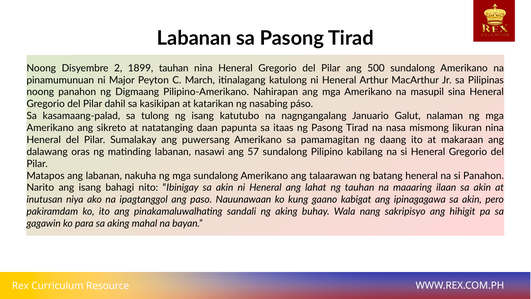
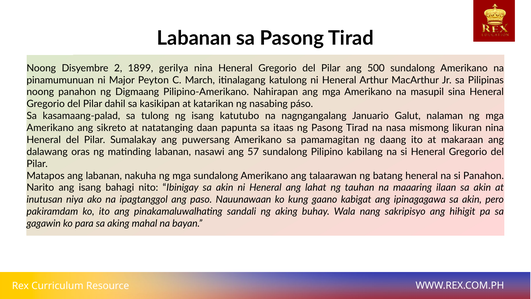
1899 tauhan: tauhan -> gerilya (174, 68)
